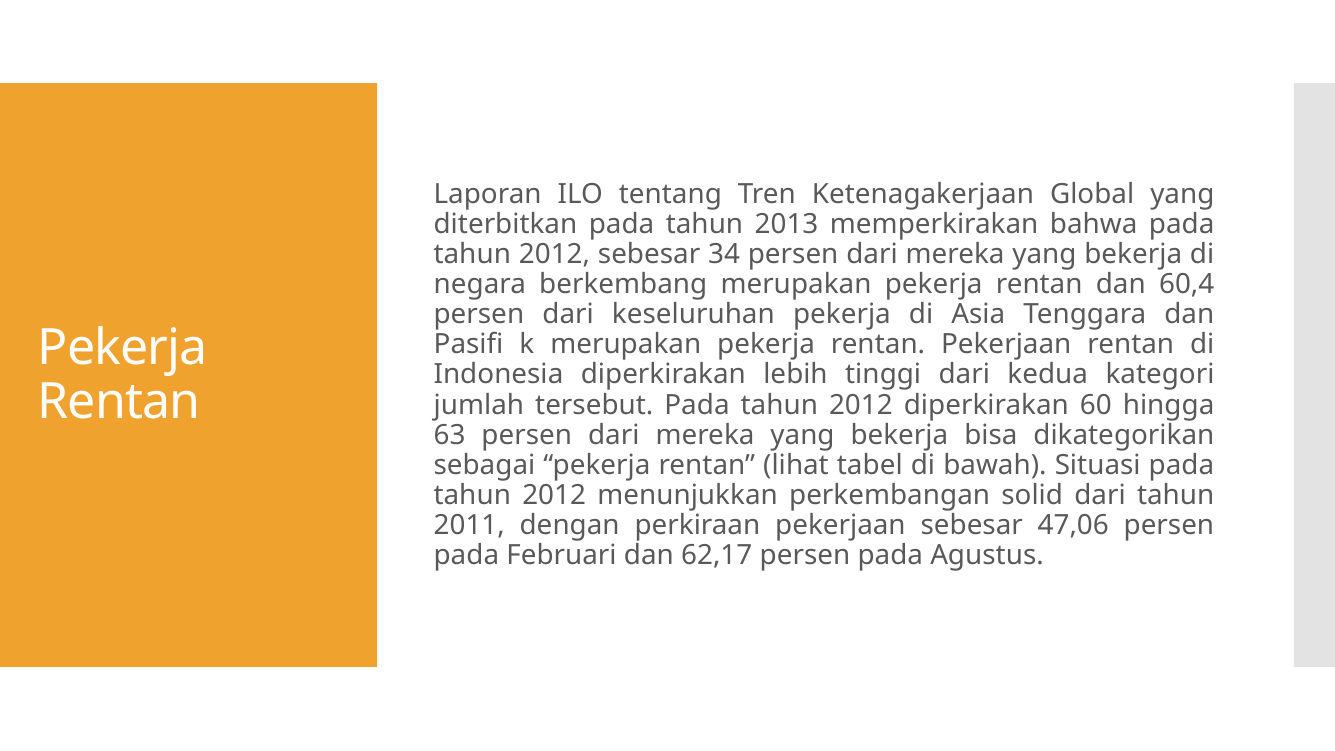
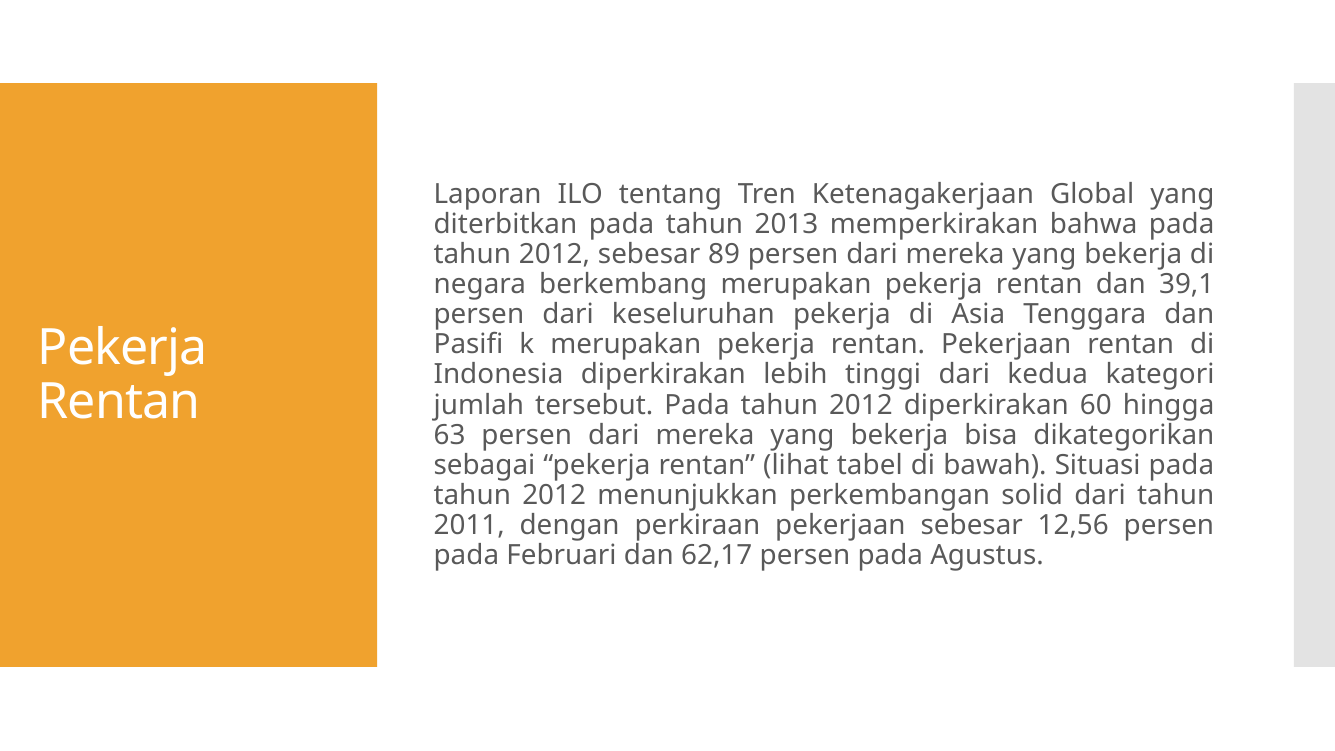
34: 34 -> 89 (724, 255)
60,4: 60,4 -> 39,1 (1187, 285)
47,06: 47,06 -> 12,56 (1073, 525)
